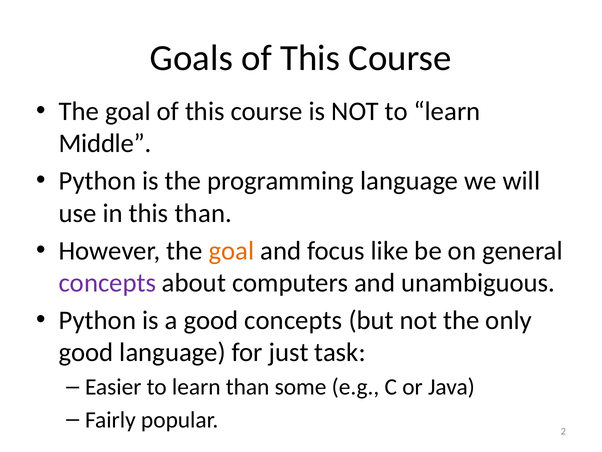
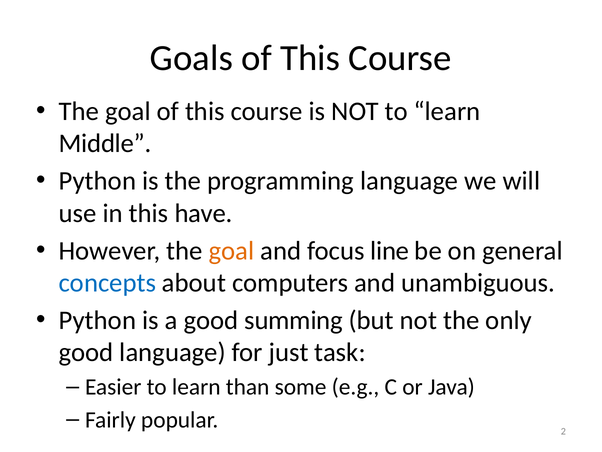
this than: than -> have (204, 213)
like: like -> line (390, 250)
concepts colour: purple -> blue (107, 283)
good concepts: concepts -> summing (294, 320)
